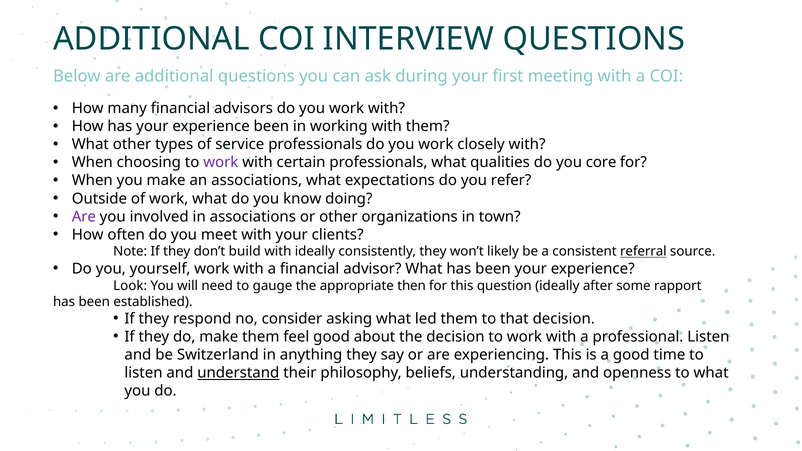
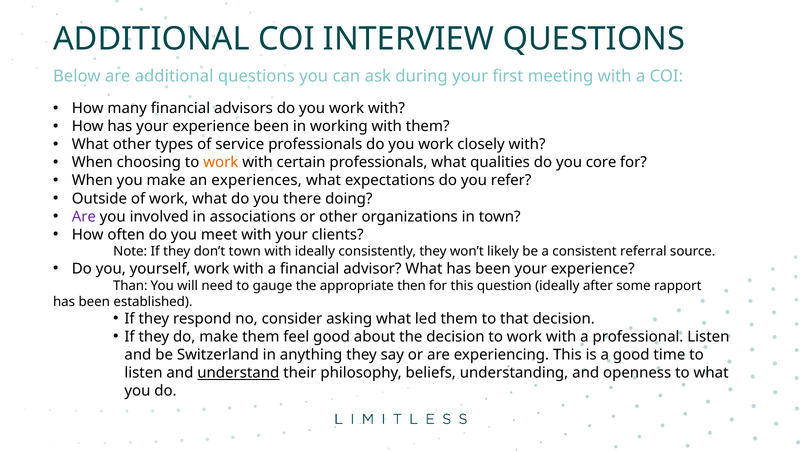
work colour: purple -> orange (221, 163)
an associations: associations -> experiences (257, 181)
know: know -> there (302, 199)
don’t build: build -> town (245, 252)
referral underline: present -> none (643, 252)
Look: Look -> Than (130, 286)
